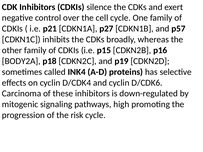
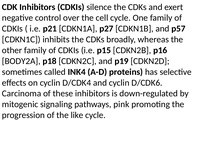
high: high -> pink (121, 105)
risk: risk -> like (77, 115)
